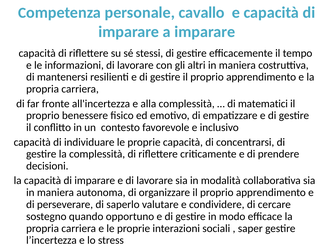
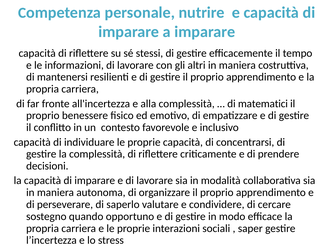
cavallo: cavallo -> nutrire (202, 12)
